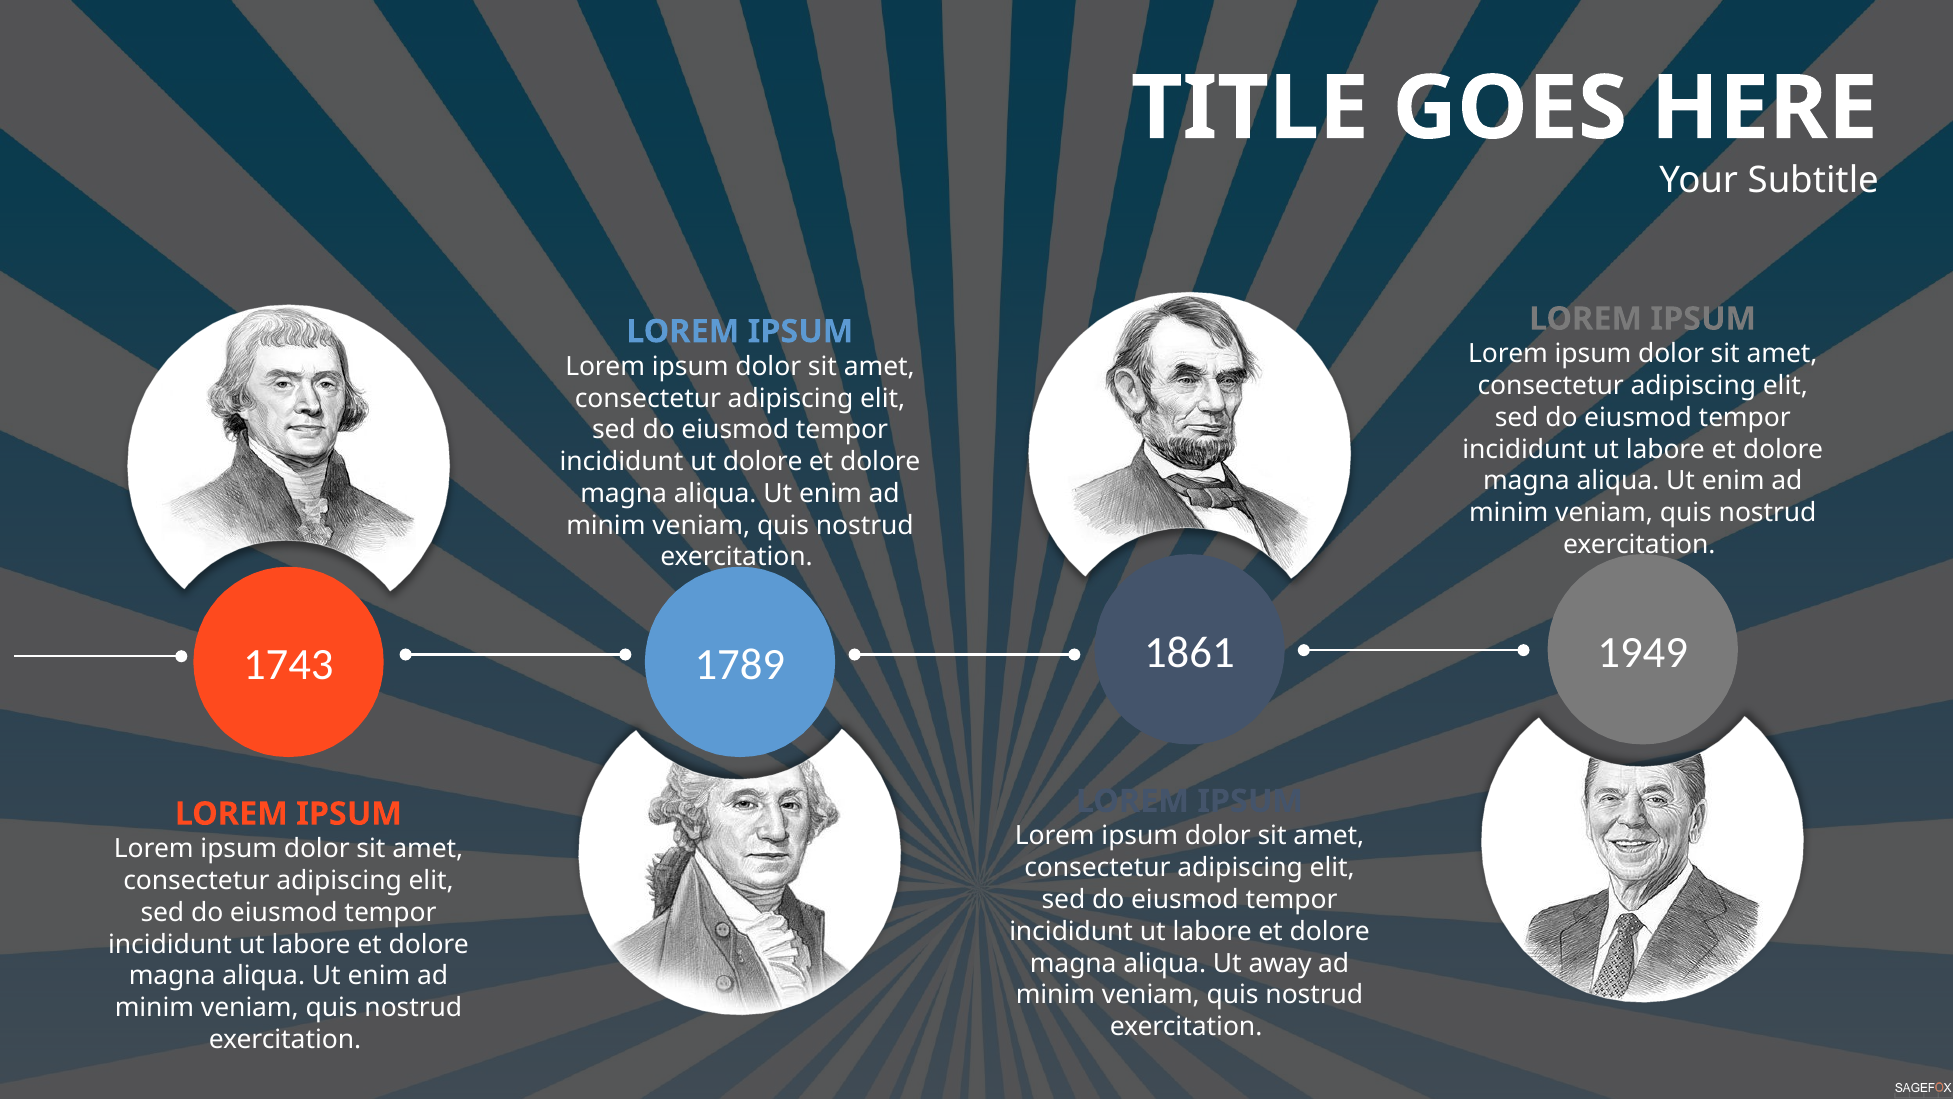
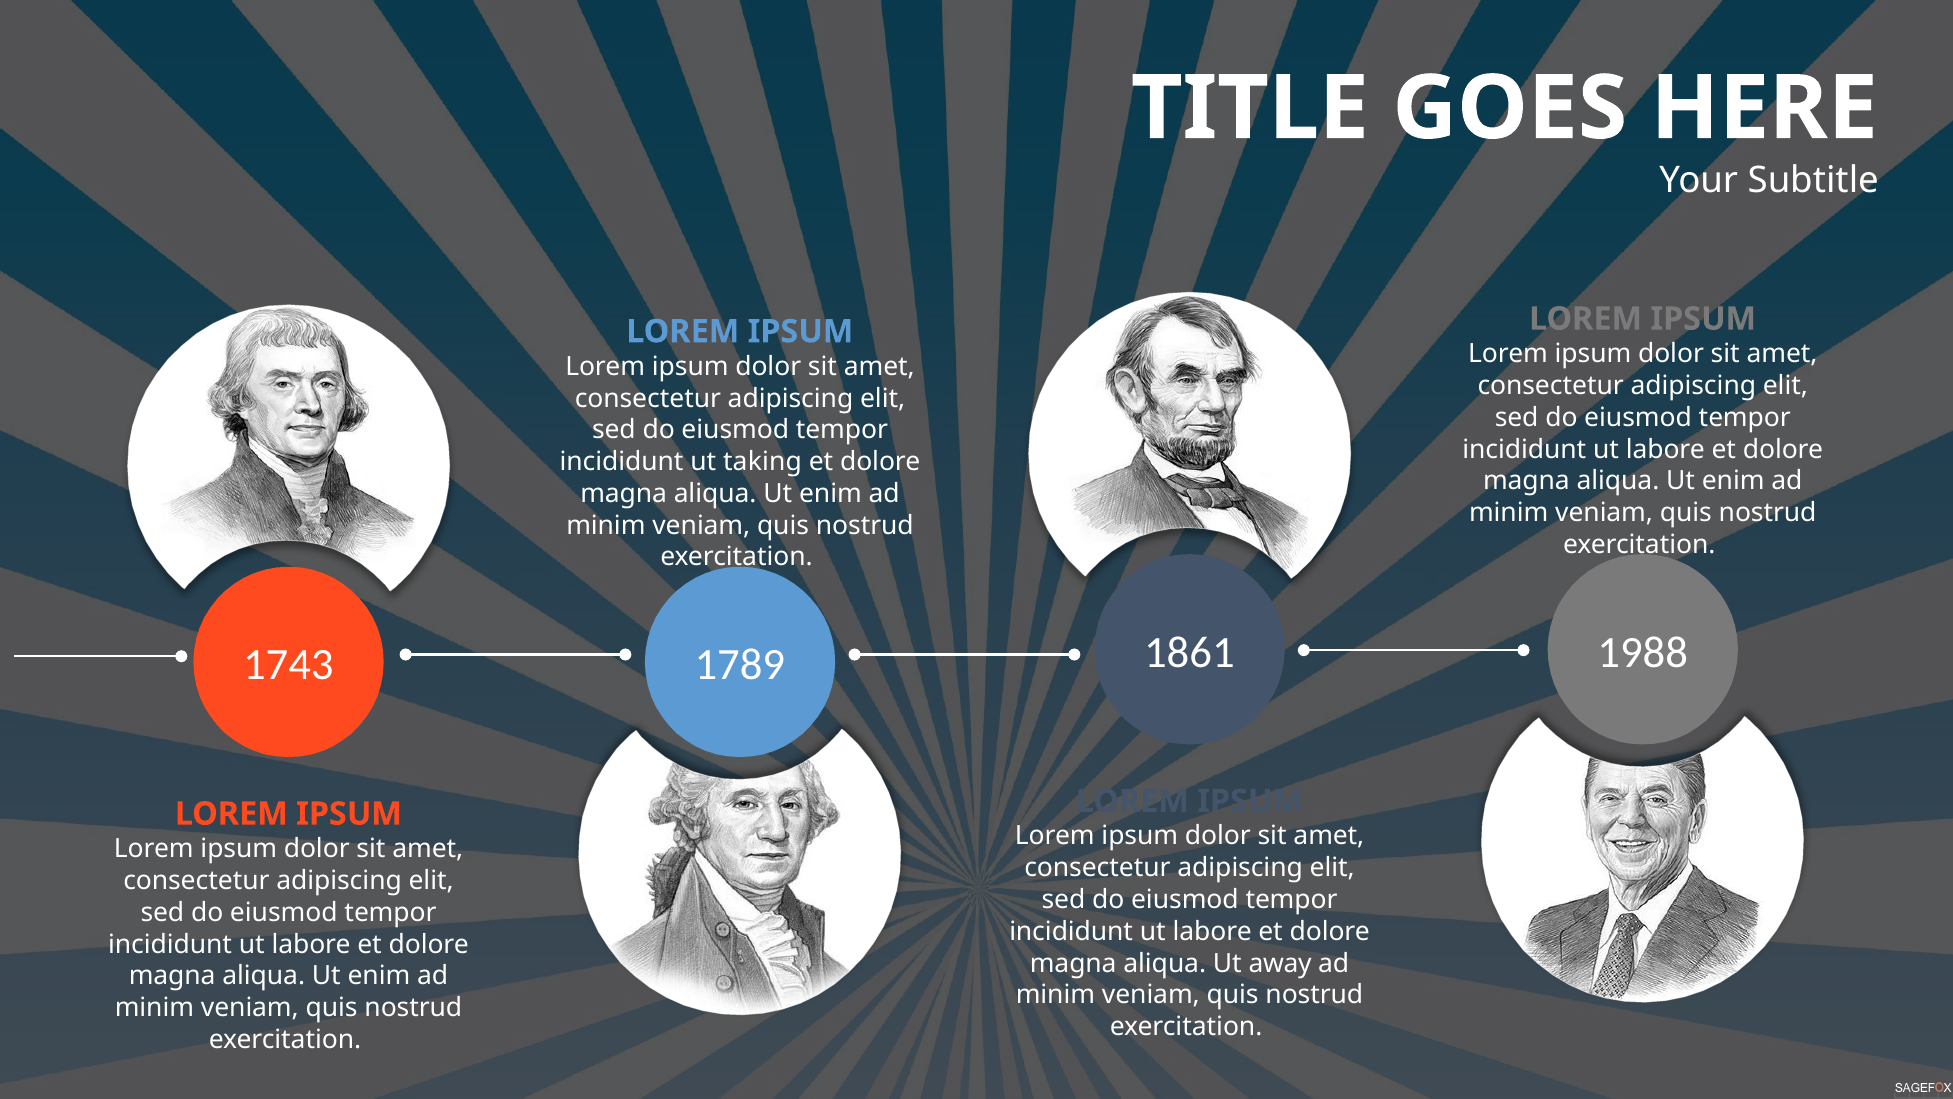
ut dolore: dolore -> taking (762, 462)
1949: 1949 -> 1988 (1643, 652)
